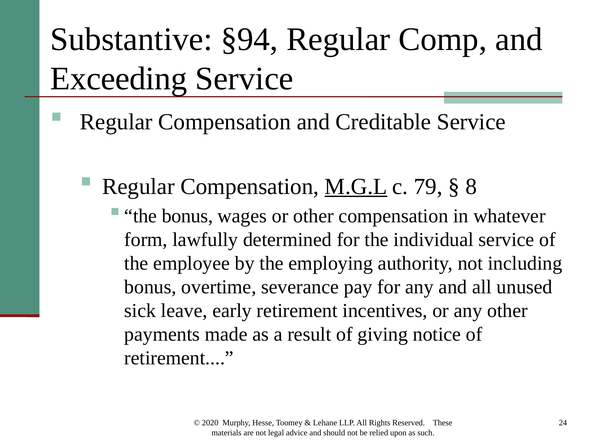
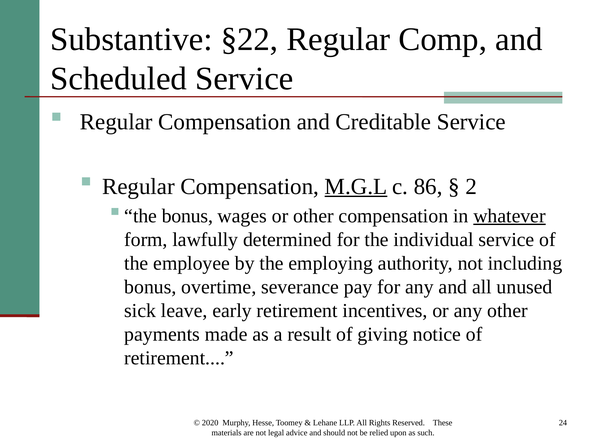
§94: §94 -> §22 (249, 39)
Exceeding: Exceeding -> Scheduled (119, 79)
79: 79 -> 86 (428, 187)
8: 8 -> 2 (471, 187)
whatever underline: none -> present (509, 216)
